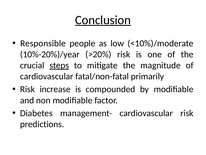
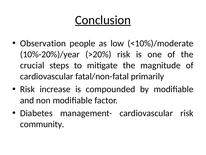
Responsible: Responsible -> Observation (43, 43)
steps underline: present -> none (59, 65)
predictions: predictions -> community (42, 124)
